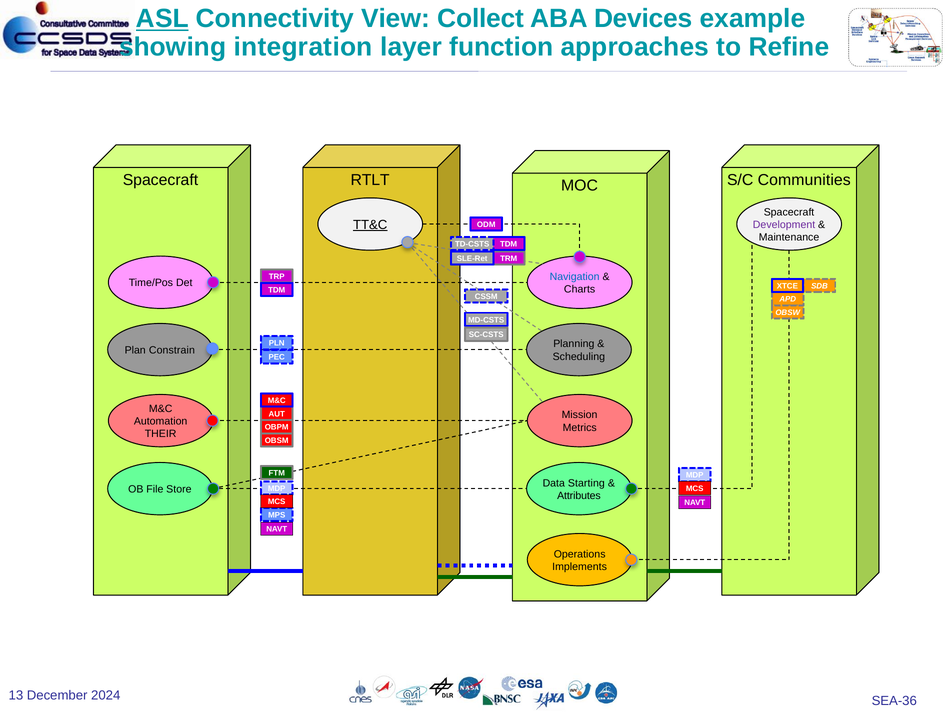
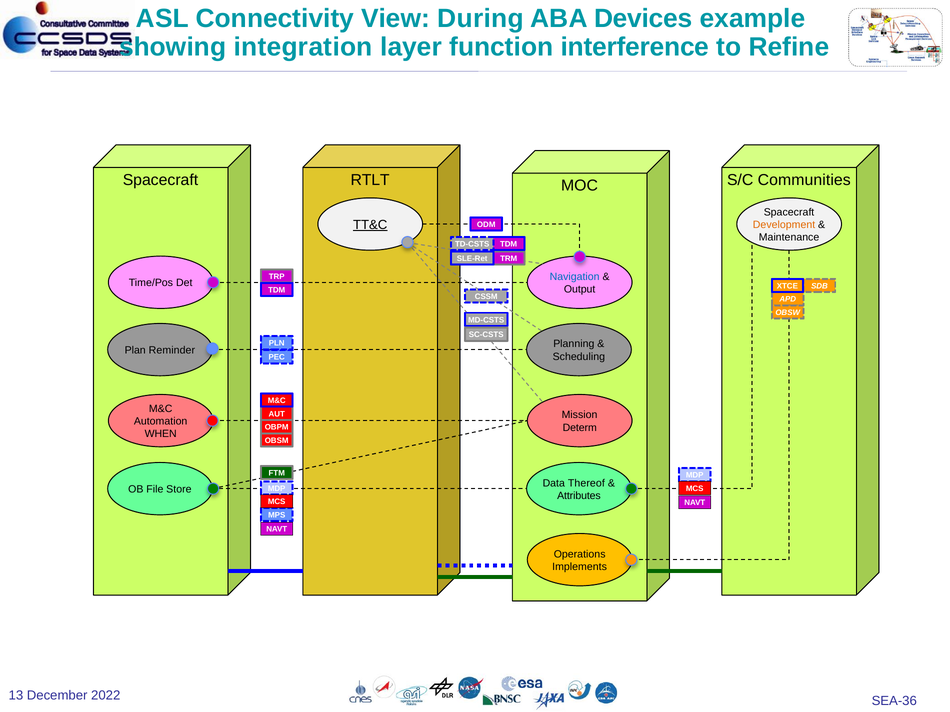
ASL underline: present -> none (162, 19)
Collect: Collect -> During (481, 19)
approaches: approaches -> interference (635, 47)
Development colour: purple -> orange (784, 225)
Charts: Charts -> Output (580, 290)
Constrain: Constrain -> Reminder (172, 351)
Metrics: Metrics -> Determ (580, 428)
THEIR: THEIR -> WHEN (161, 434)
Starting: Starting -> Thereof (586, 483)
2024: 2024 -> 2022 (106, 696)
